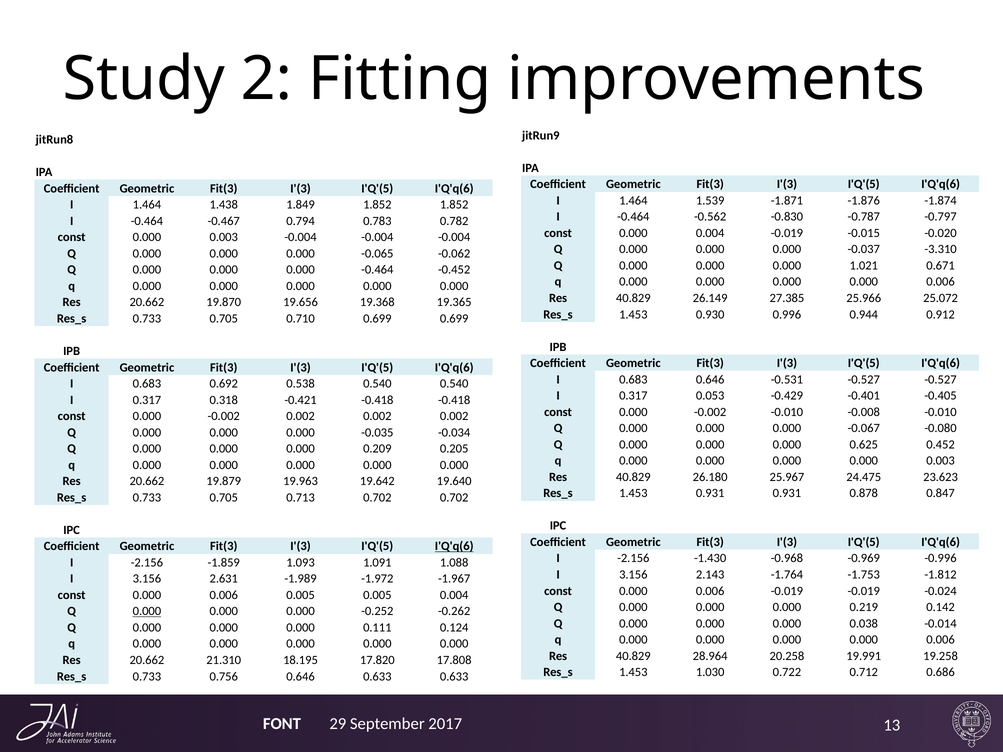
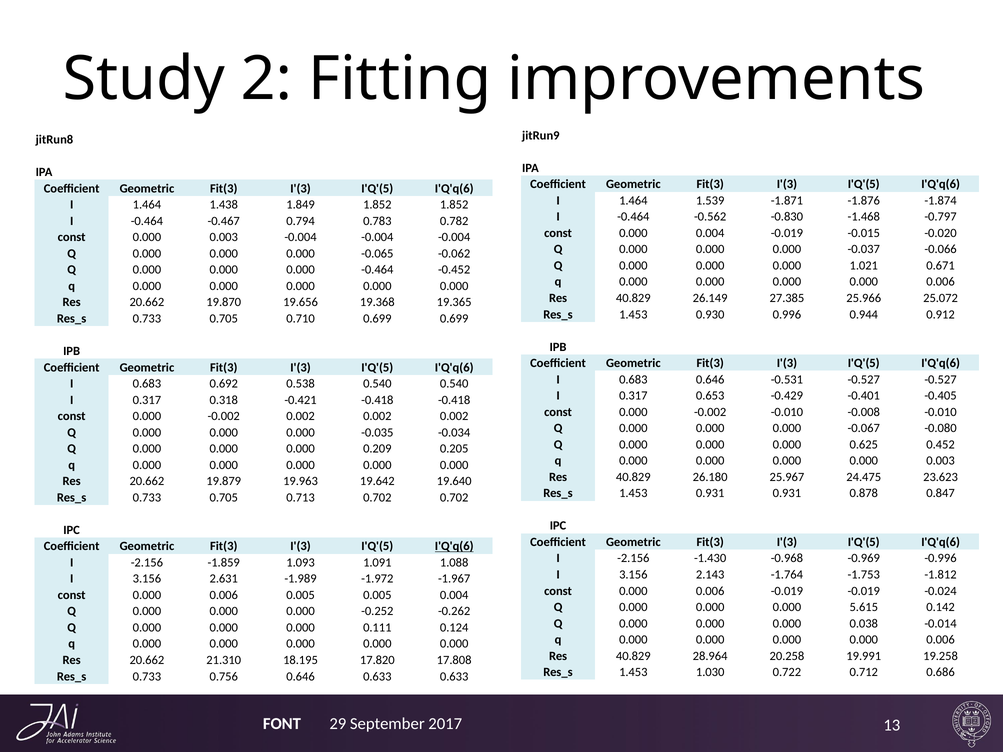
-0.787: -0.787 -> -1.468 (864, 217)
-3.310: -3.310 -> -0.066 (941, 249)
0.053: 0.053 -> 0.653 (710, 396)
0.219: 0.219 -> 5.615 (864, 607)
0.000 underline: present -> none (147, 612)
